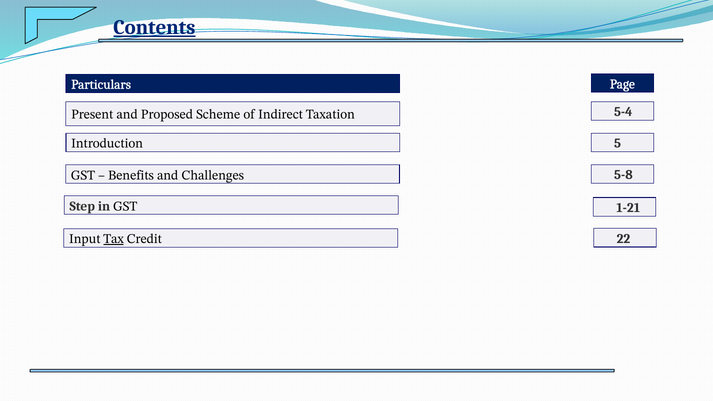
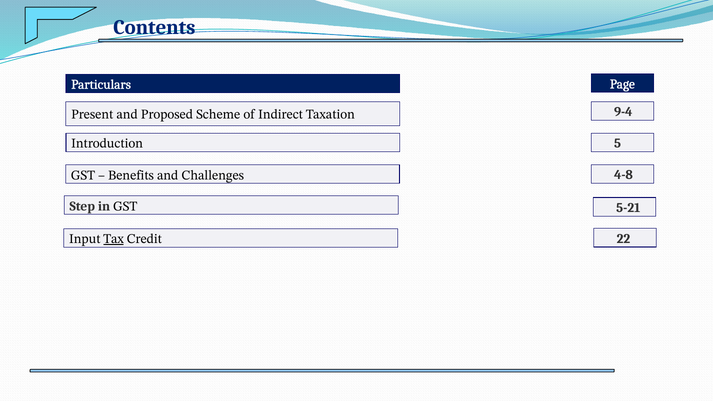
Contents underline: present -> none (154, 27)
5-4: 5-4 -> 9-4 (623, 112)
5-8: 5-8 -> 4-8 (624, 175)
1-21: 1-21 -> 5-21 (628, 208)
